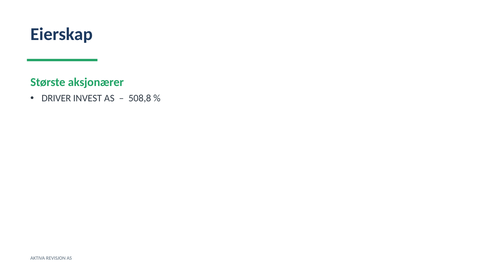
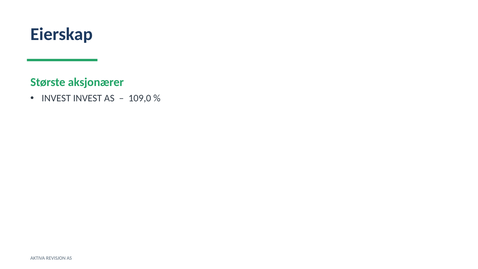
DRIVER: DRIVER -> INVEST (56, 98)
508,8: 508,8 -> 109,0 (140, 98)
